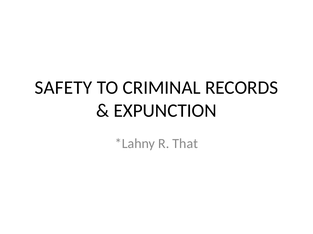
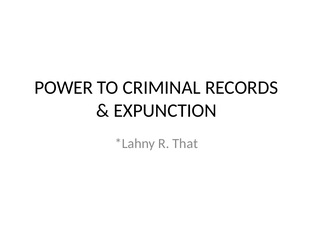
SAFETY: SAFETY -> POWER (64, 88)
